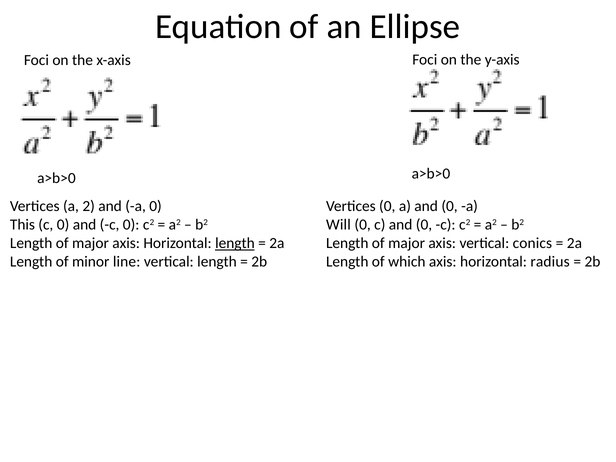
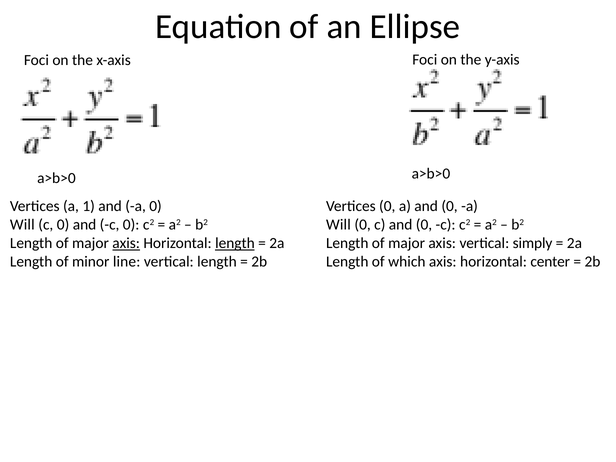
2: 2 -> 1 (89, 206)
This: This -> Will (22, 225)
axis underline: none -> present (126, 243)
conics: conics -> simply (533, 243)
radius: radius -> center (550, 262)
